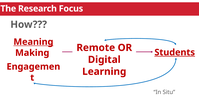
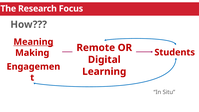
Students underline: present -> none (175, 52)
